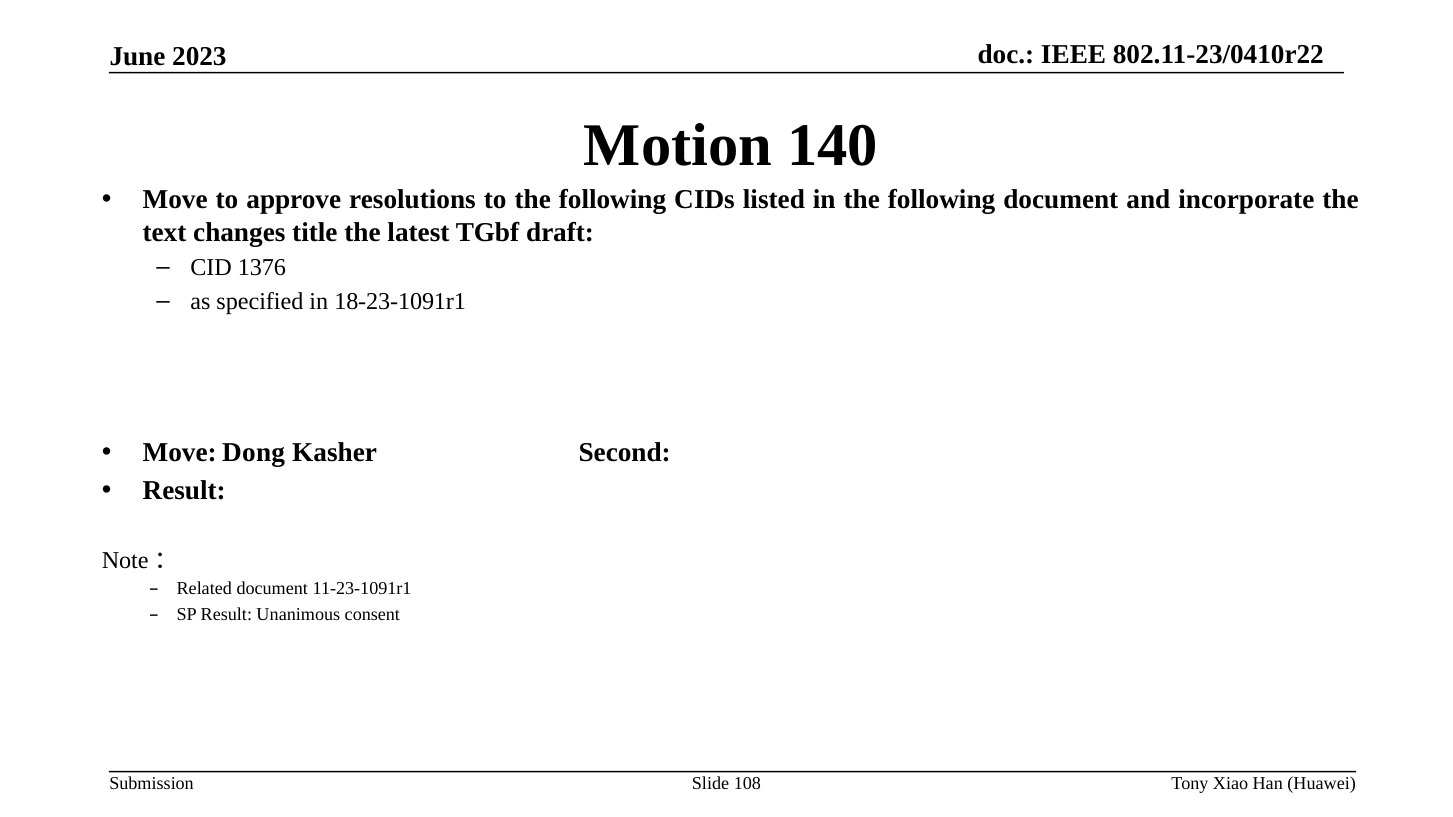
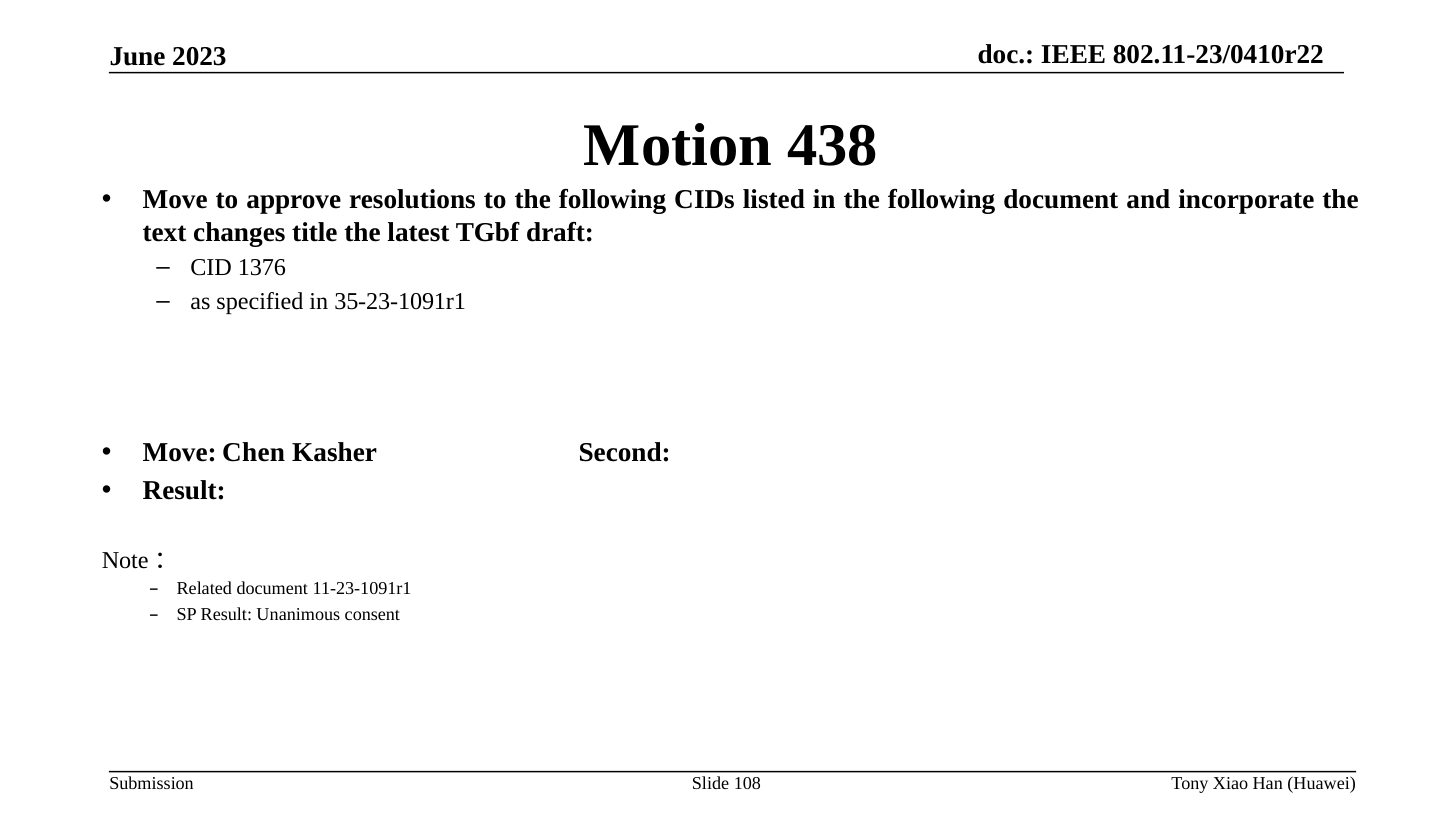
140: 140 -> 438 (832, 146)
18-23-1091r1: 18-23-1091r1 -> 35-23-1091r1 (400, 302)
Dong: Dong -> Chen (254, 453)
